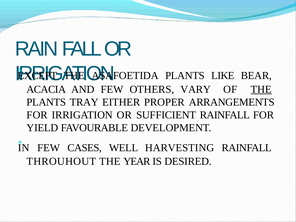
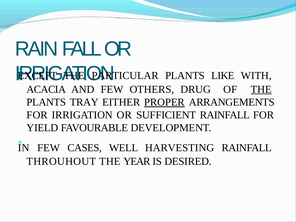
ASAFOETIDA: ASAFOETIDA -> PARTICULAR (125, 76)
BEAR: BEAR -> WITH (256, 76)
VARY: VARY -> DRUG (196, 89)
PROPER underline: none -> present (164, 102)
